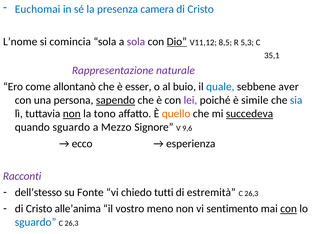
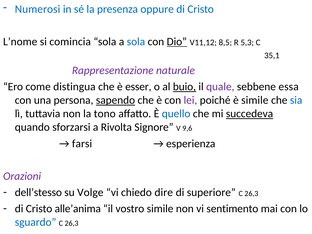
Euchomai: Euchomai -> Numerosi (38, 9)
camera: camera -> oppure (157, 9)
sola colour: purple -> blue (136, 42)
allontanò: allontanò -> distingua (74, 87)
buio underline: none -> present (184, 87)
quale colour: blue -> purple (220, 87)
aver: aver -> essa (289, 87)
non underline: present -> none (72, 114)
quello colour: orange -> blue (176, 114)
quando sguardo: sguardo -> sforzarsi (71, 127)
Mezzo: Mezzo -> Rivolta (116, 127)
ecco: ecco -> farsi (82, 144)
Racconti: Racconti -> Orazioni (22, 176)
Fonte: Fonte -> Volge (90, 192)
tutti: tutti -> dire (164, 192)
estremità: estremità -> superiore (211, 192)
vostro meno: meno -> simile (160, 209)
con underline: present -> none (289, 209)
